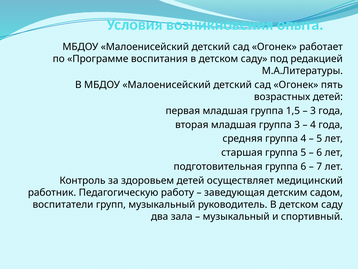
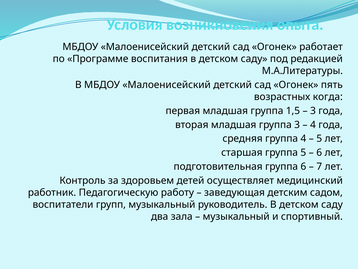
возрастных детей: детей -> когда (328, 97)
